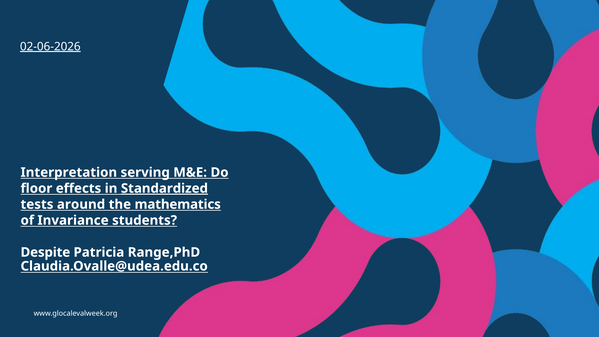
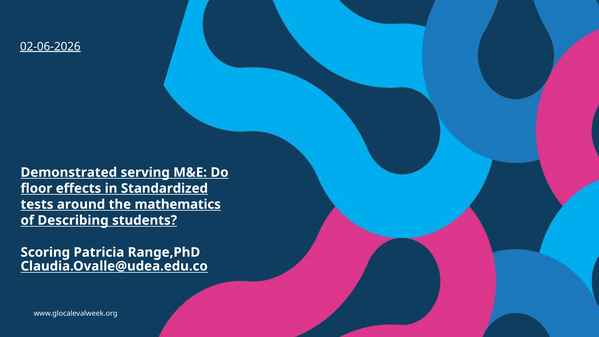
Interpretation: Interpretation -> Demonstrated (69, 172)
Standardized underline: present -> none (164, 188)
Invariance: Invariance -> Describing (73, 220)
Despite: Despite -> Scoring (45, 252)
